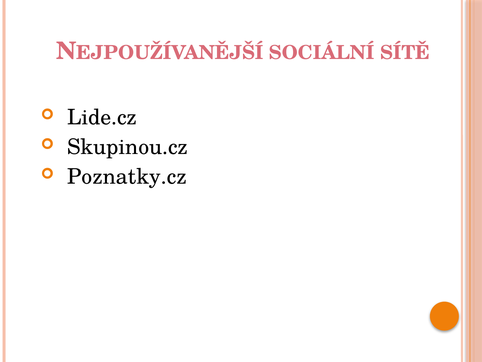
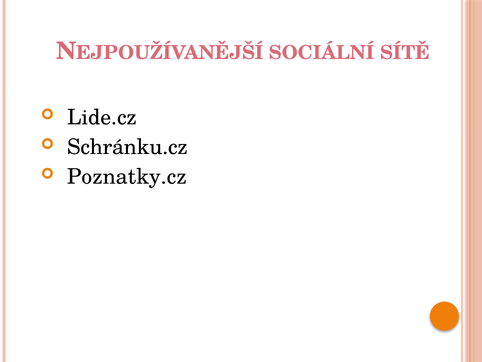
Skupinou.cz: Skupinou.cz -> Schránku.cz (128, 147)
